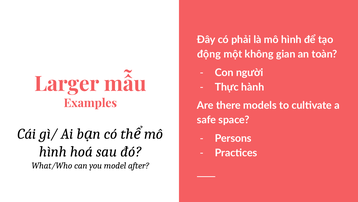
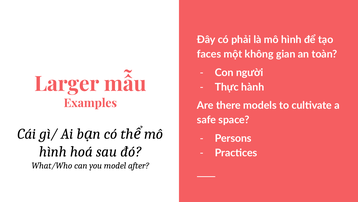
động: động -> faces (209, 54)
